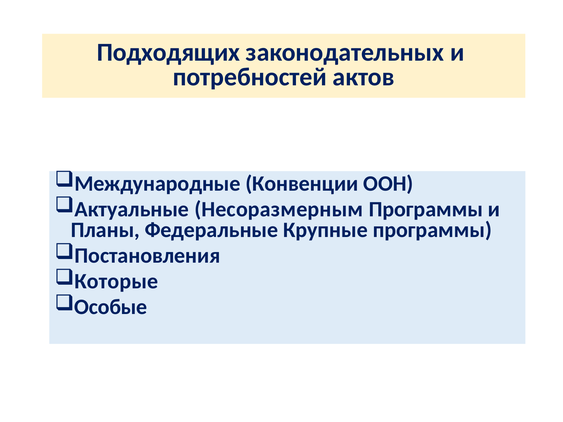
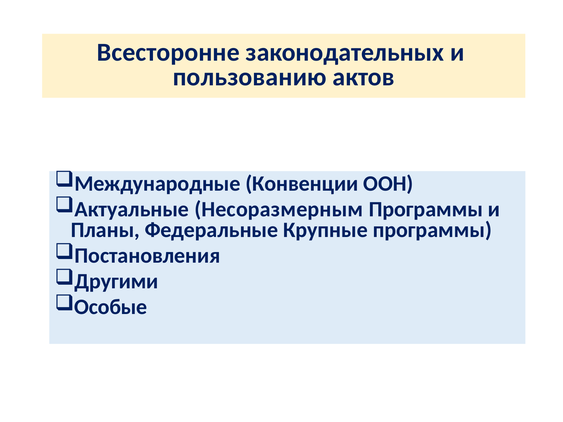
Подходящих: Подходящих -> Всесторонне (168, 52)
потребностей: потребностей -> пользованию (250, 77)
Которые: Которые -> Другими (116, 282)
